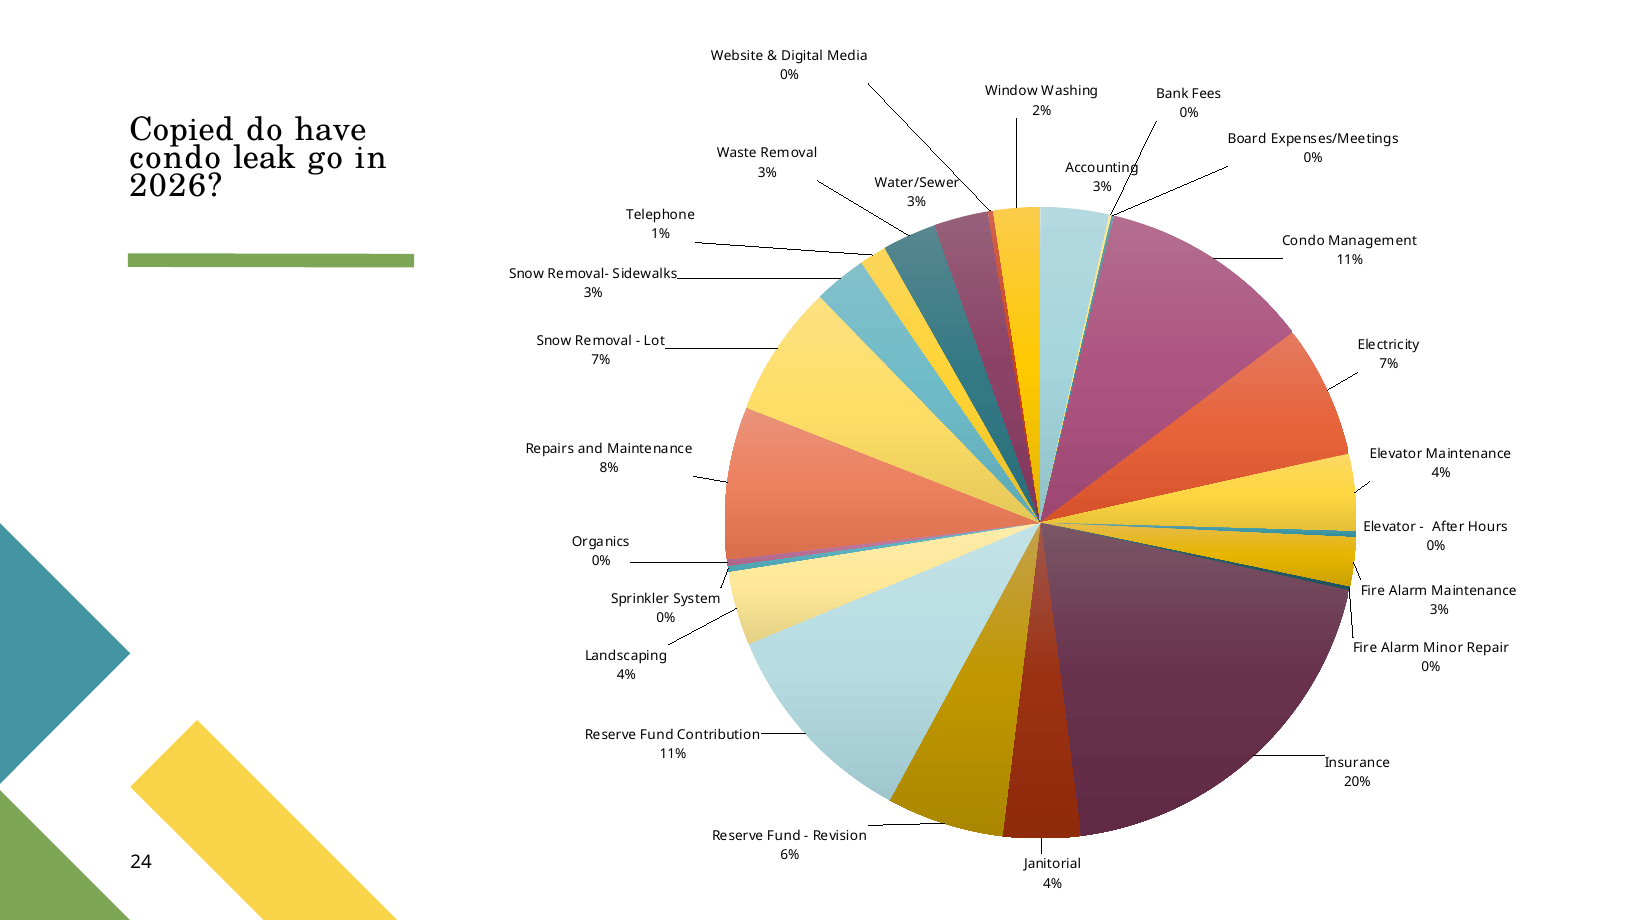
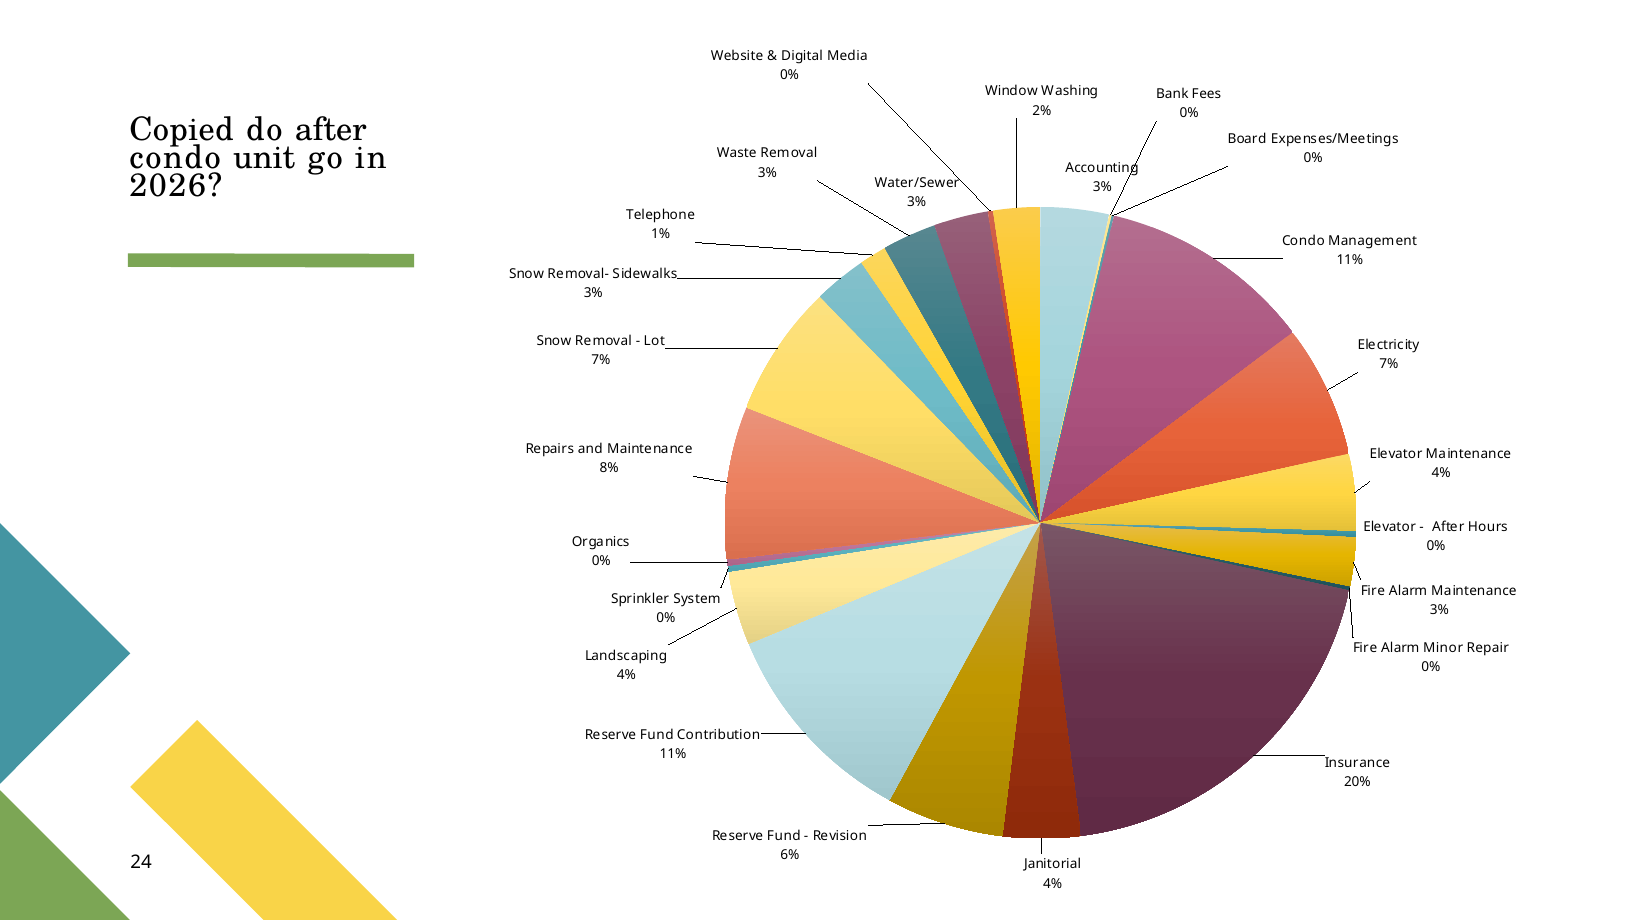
do have: have -> after (331, 130)
leak: leak -> unit (264, 158)
